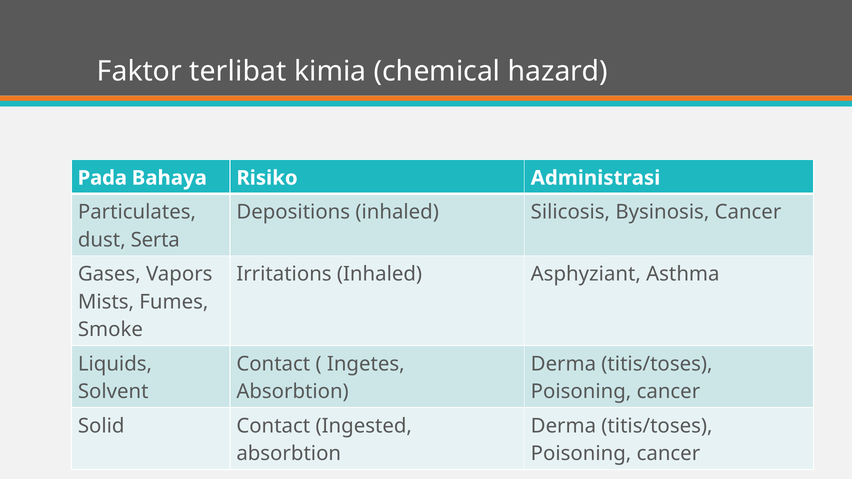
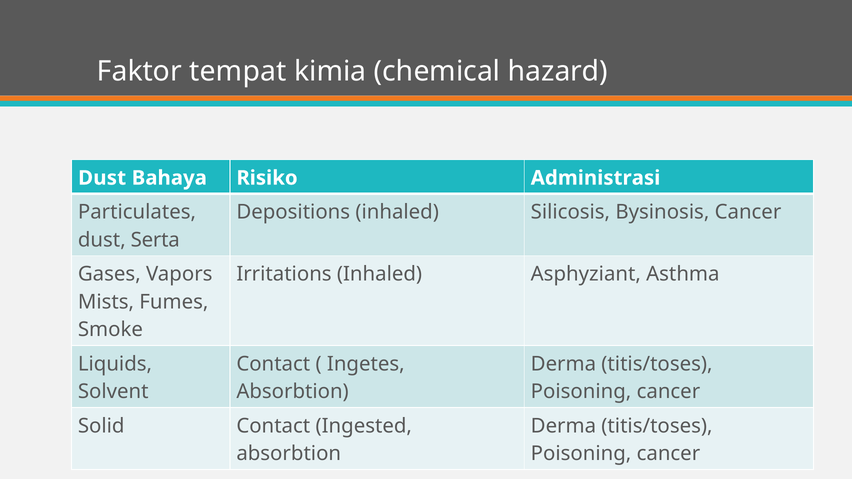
terlibat: terlibat -> tempat (238, 72)
Pada: Pada -> Dust (102, 178)
